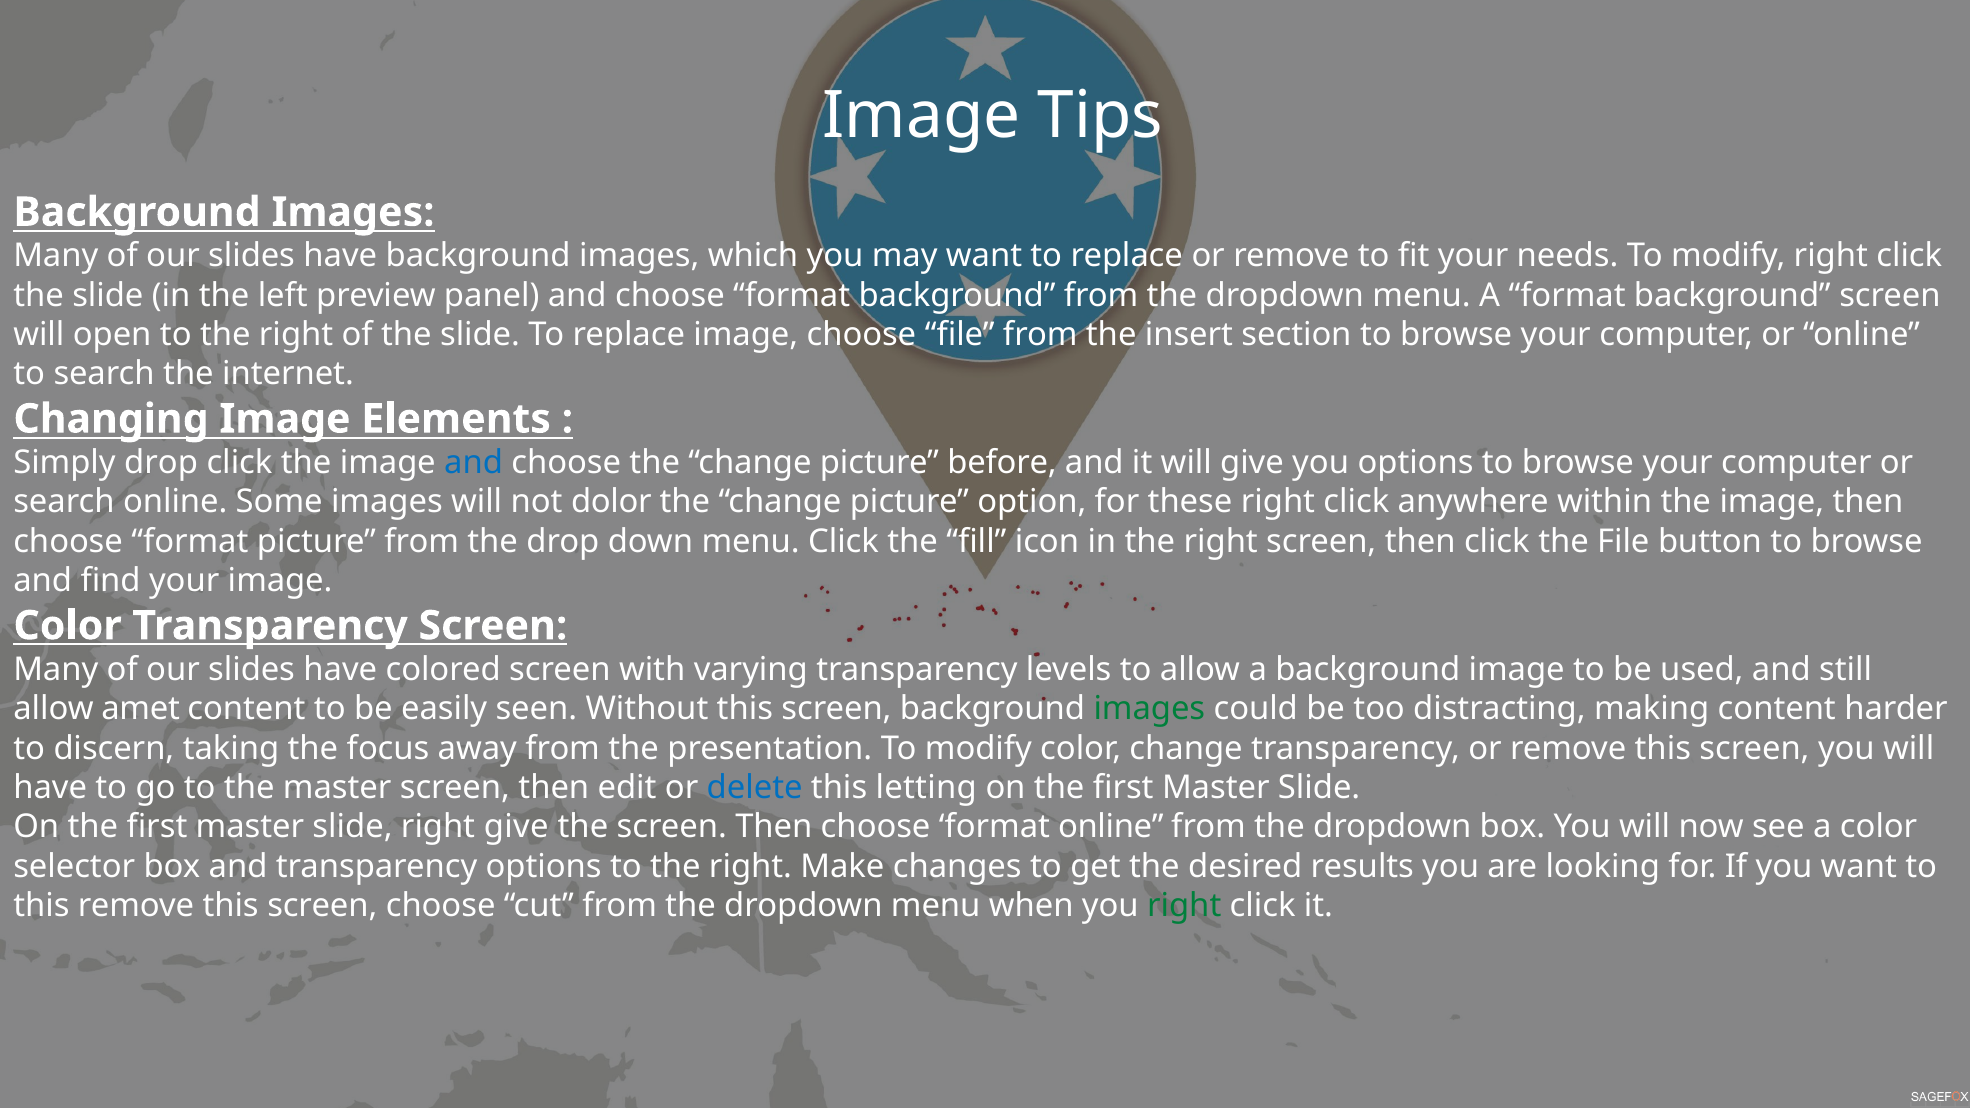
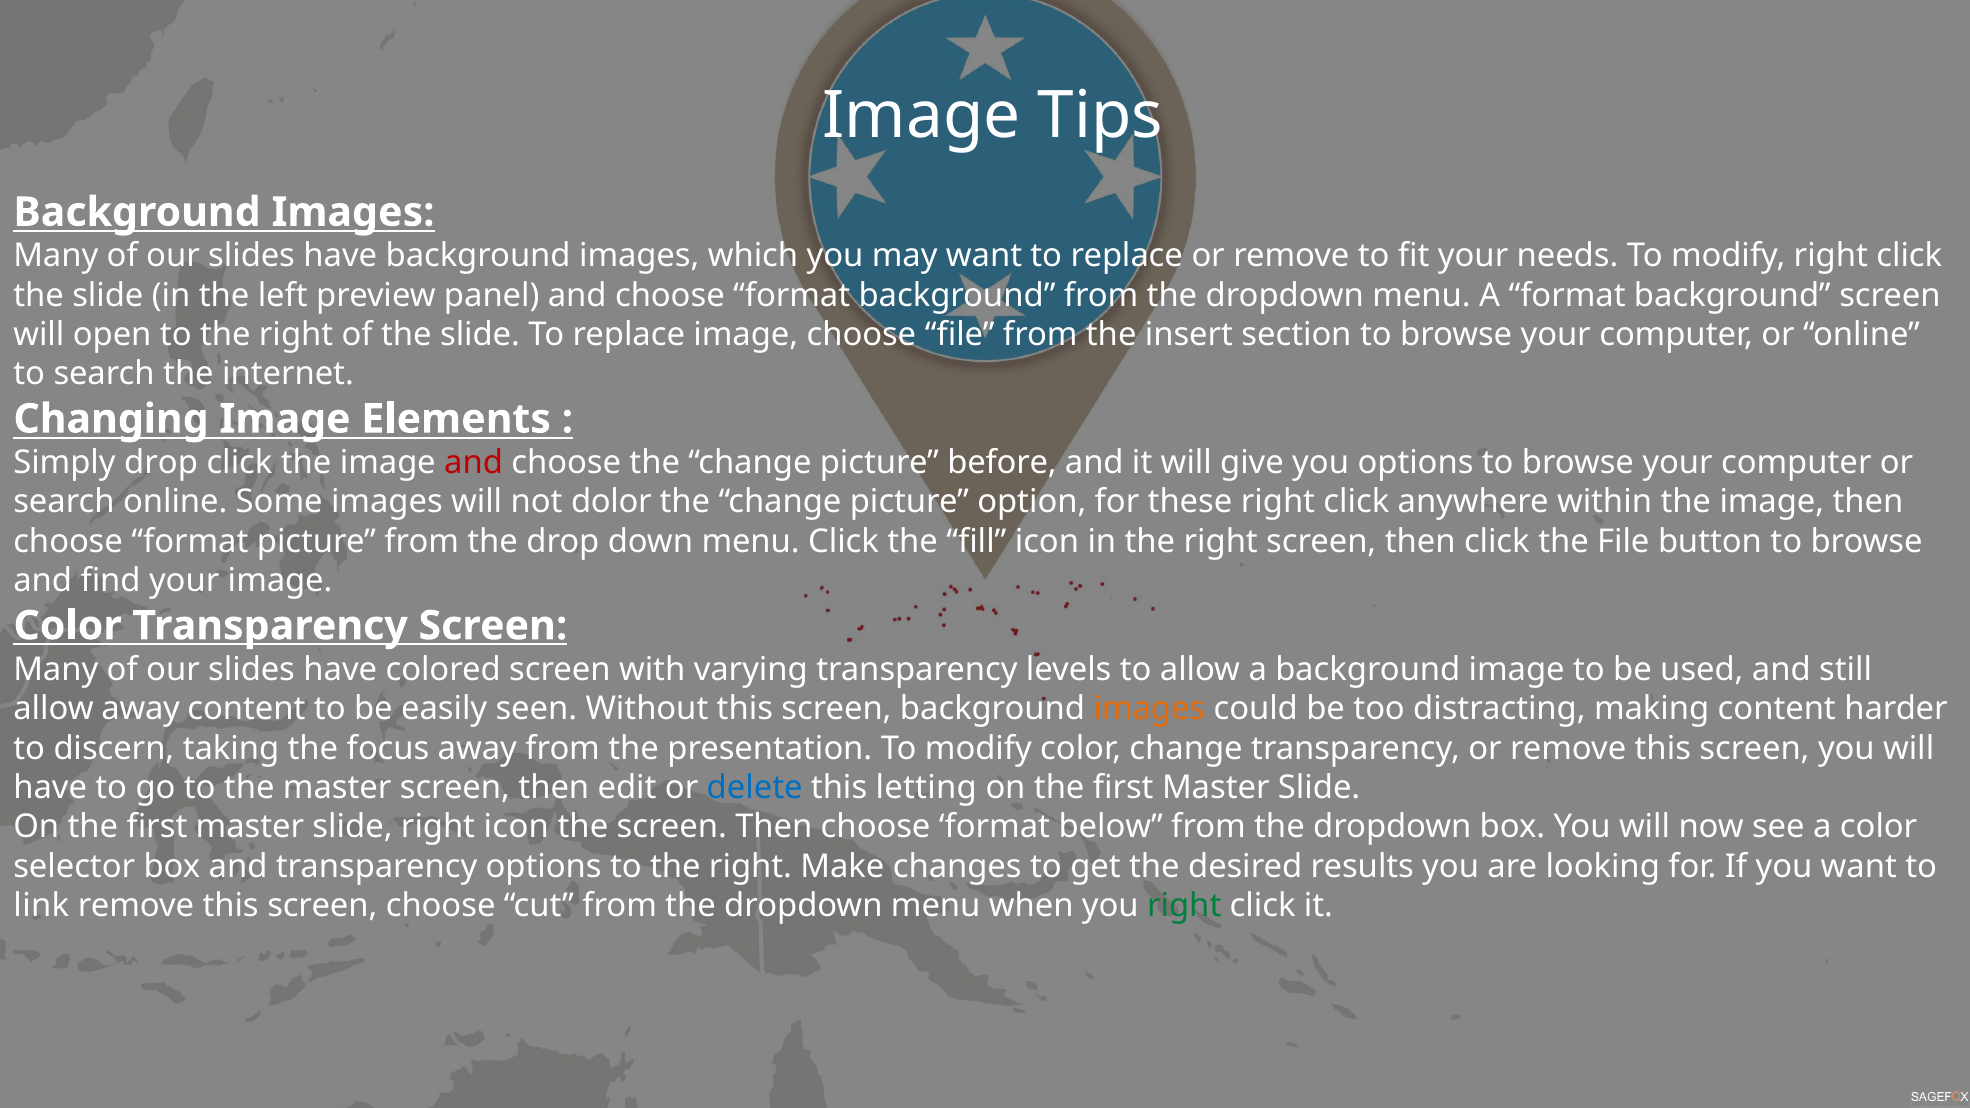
and colour: blue -> red (474, 463)
allow amet: amet -> away (141, 709)
images colour: green -> orange (1149, 709)
right give: give -> icon (516, 827)
format online: online -> below (1111, 827)
this: this -> link (41, 906)
